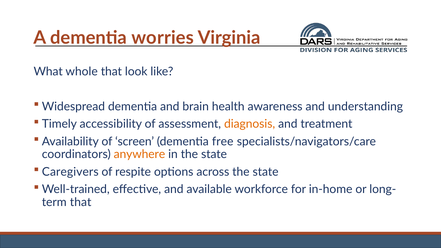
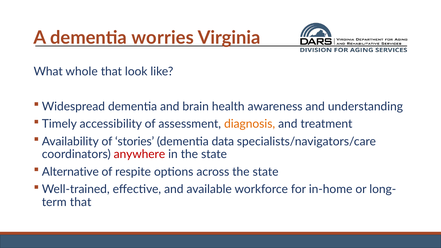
screen: screen -> stories (135, 141)
free: free -> data (223, 141)
anywhere colour: orange -> red (139, 154)
Caregivers: Caregivers -> Alternative (70, 172)
